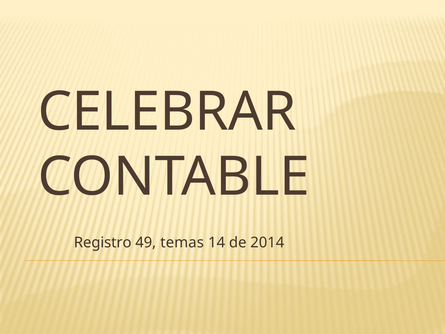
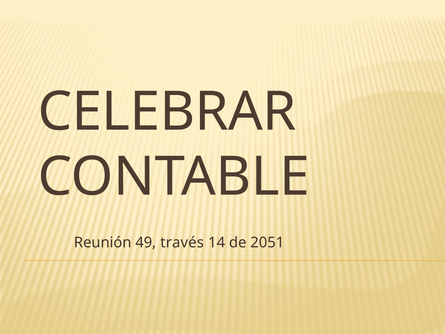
Registro: Registro -> Reunión (103, 242)
temas: temas -> través (182, 242)
2014: 2014 -> 2051 (267, 242)
